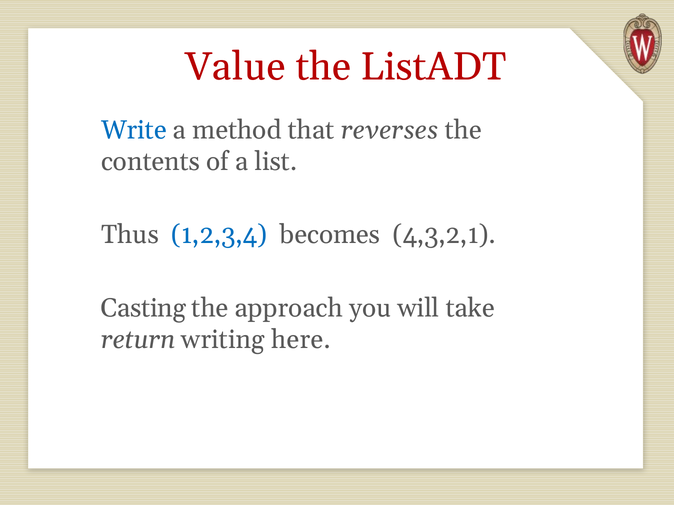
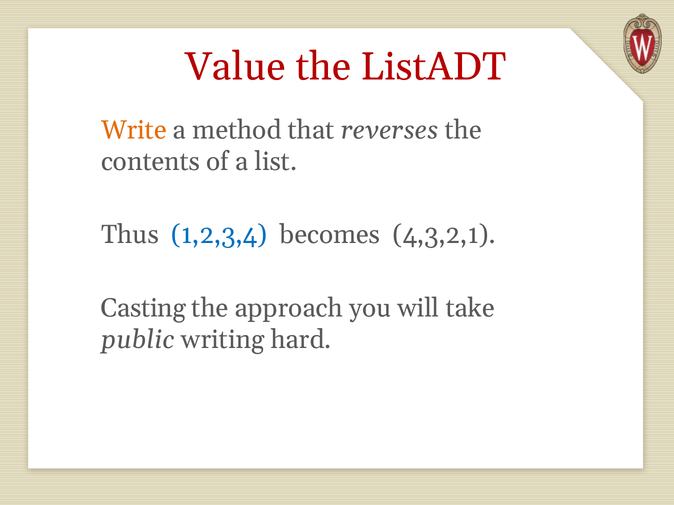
Write colour: blue -> orange (134, 130)
return: return -> public (138, 340)
here: here -> hard (301, 340)
